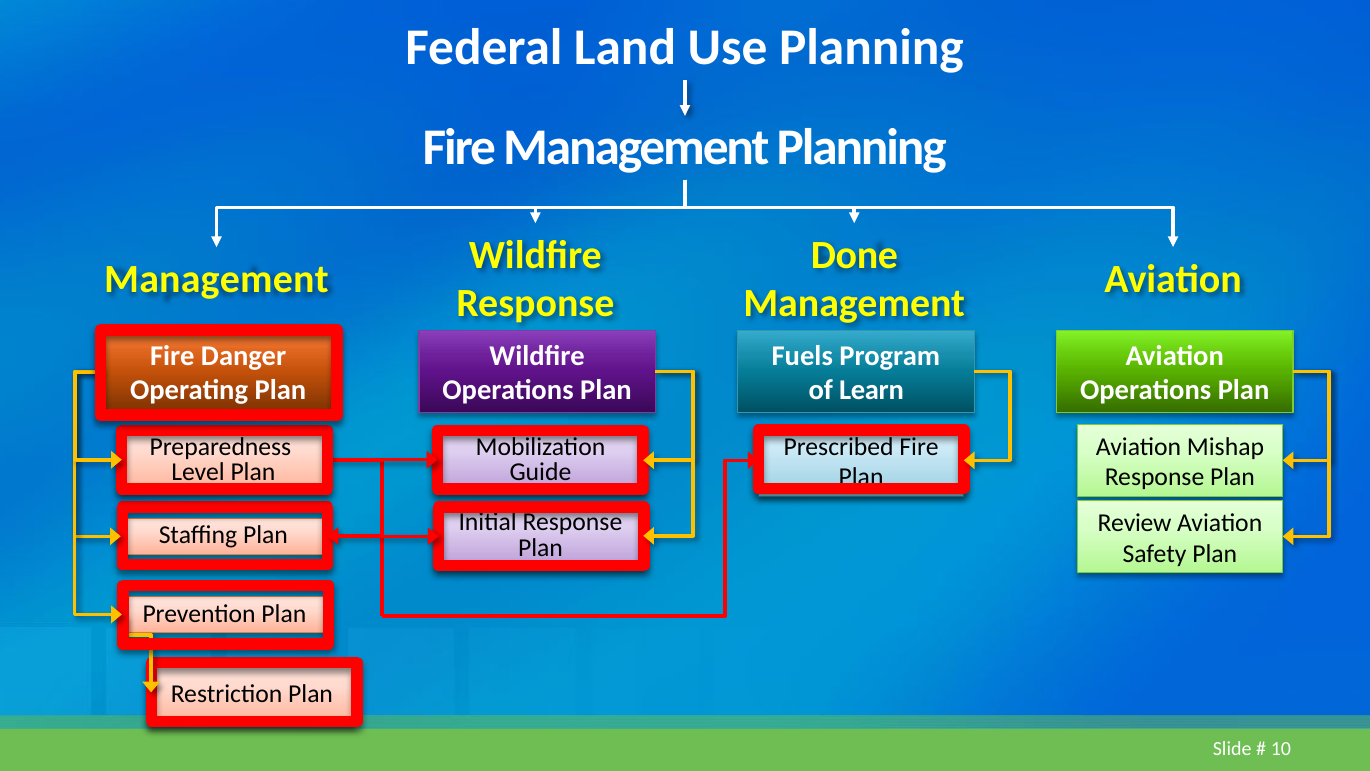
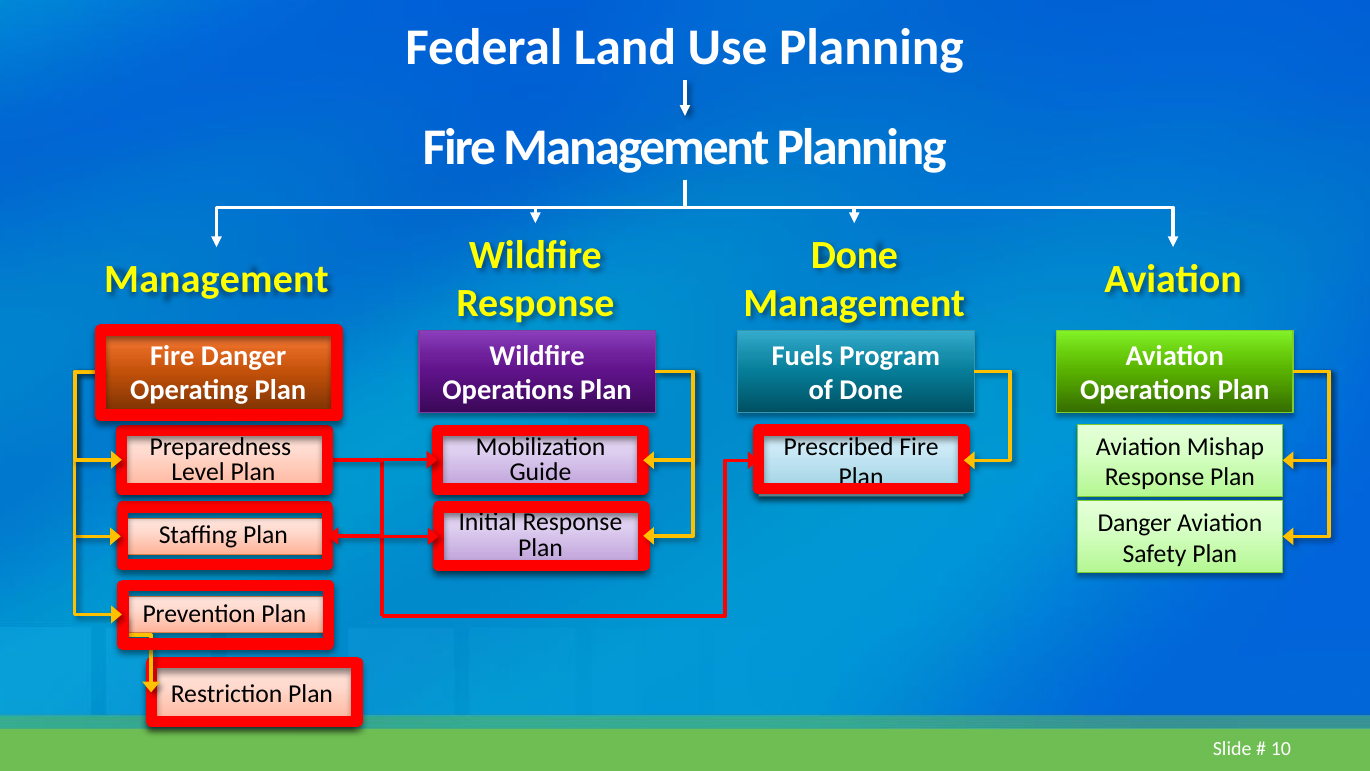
of Learn: Learn -> Done (871, 390)
Review: Review -> Danger (1135, 522)
